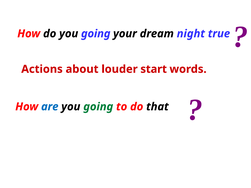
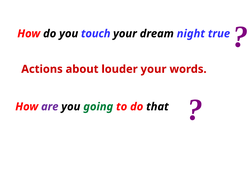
do you going: going -> touch (96, 34)
louder start: start -> your (154, 69)
are colour: blue -> purple (50, 107)
